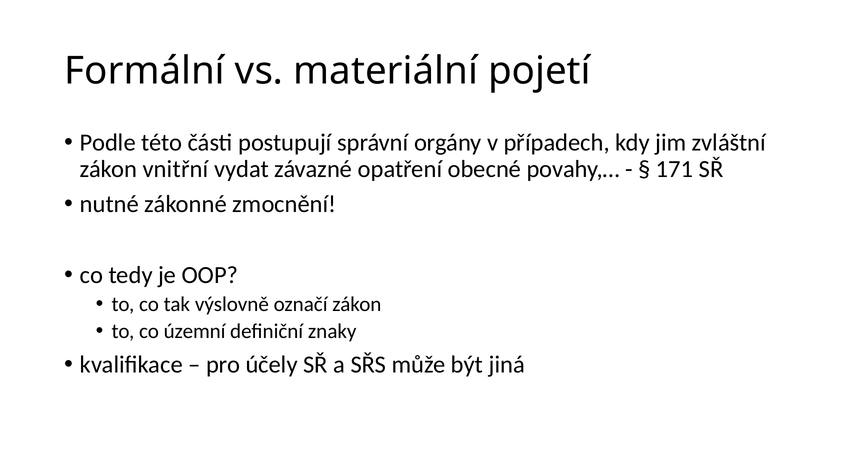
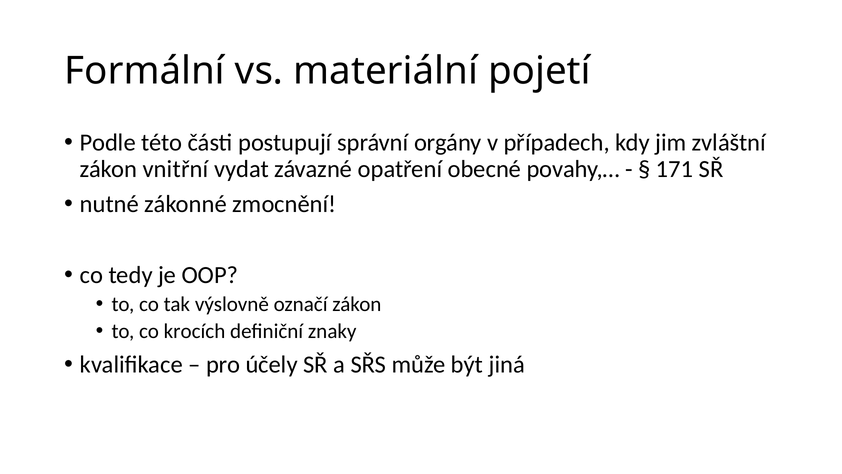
územní: územní -> krocích (194, 331)
